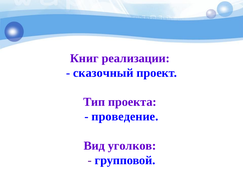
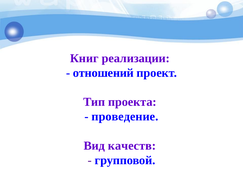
сказочный: сказочный -> отношений (103, 73)
уголков: уголков -> качеств (132, 146)
